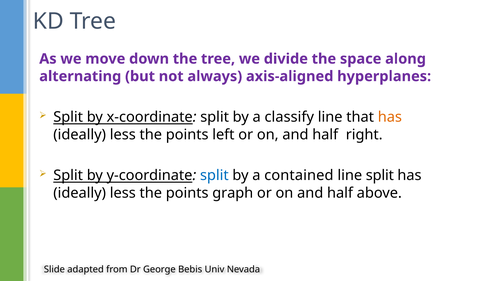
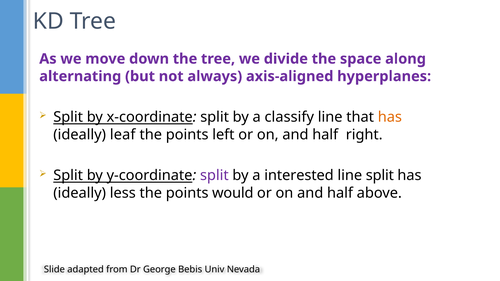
less: less -> leaf (123, 135)
split colour: blue -> purple (214, 176)
contained: contained -> interested (299, 176)
graph: graph -> would (233, 193)
